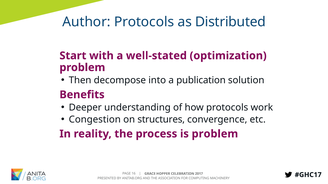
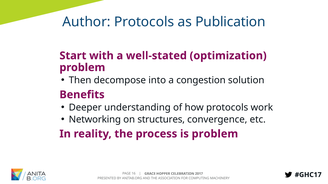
Distributed: Distributed -> Publication (230, 22)
publication: publication -> congestion (201, 80)
Congestion: Congestion -> Networking (95, 120)
